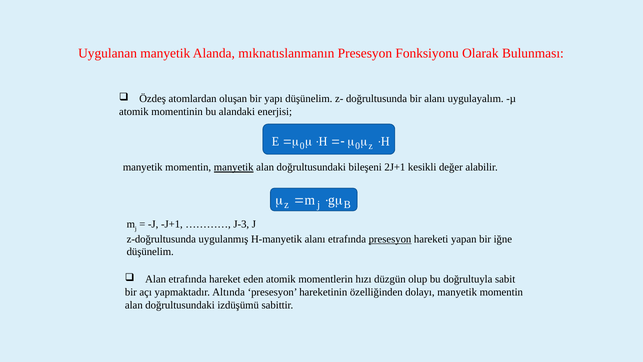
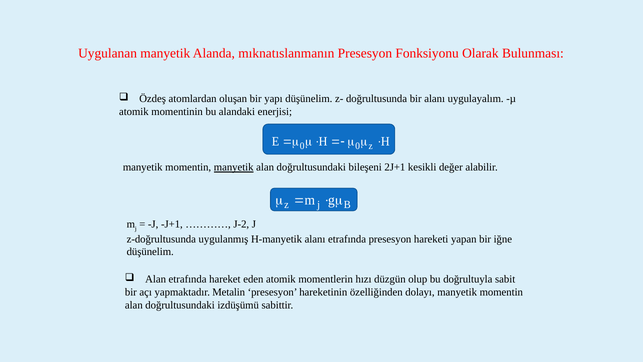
J-3: J-3 -> J-2 (241, 224)
presesyon underline: present -> none (390, 239)
Altında: Altında -> Metalin (229, 292)
